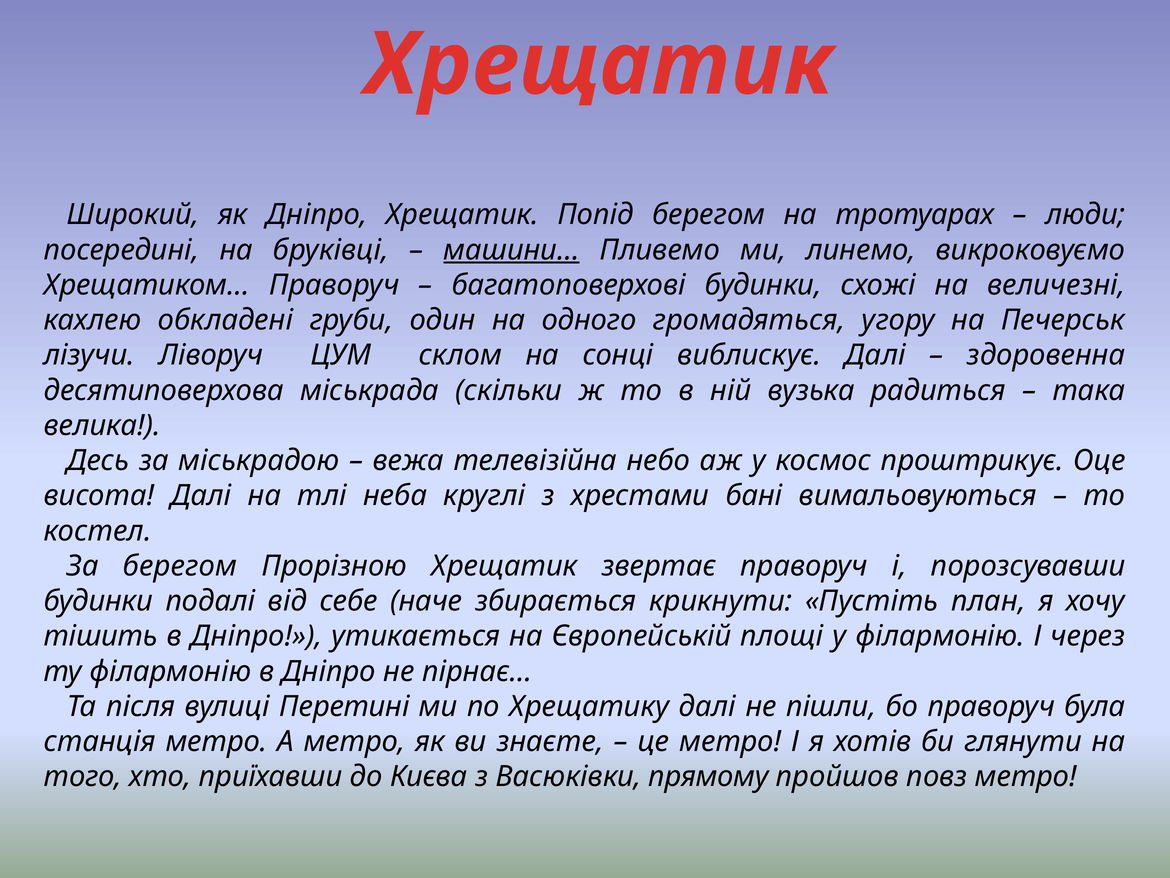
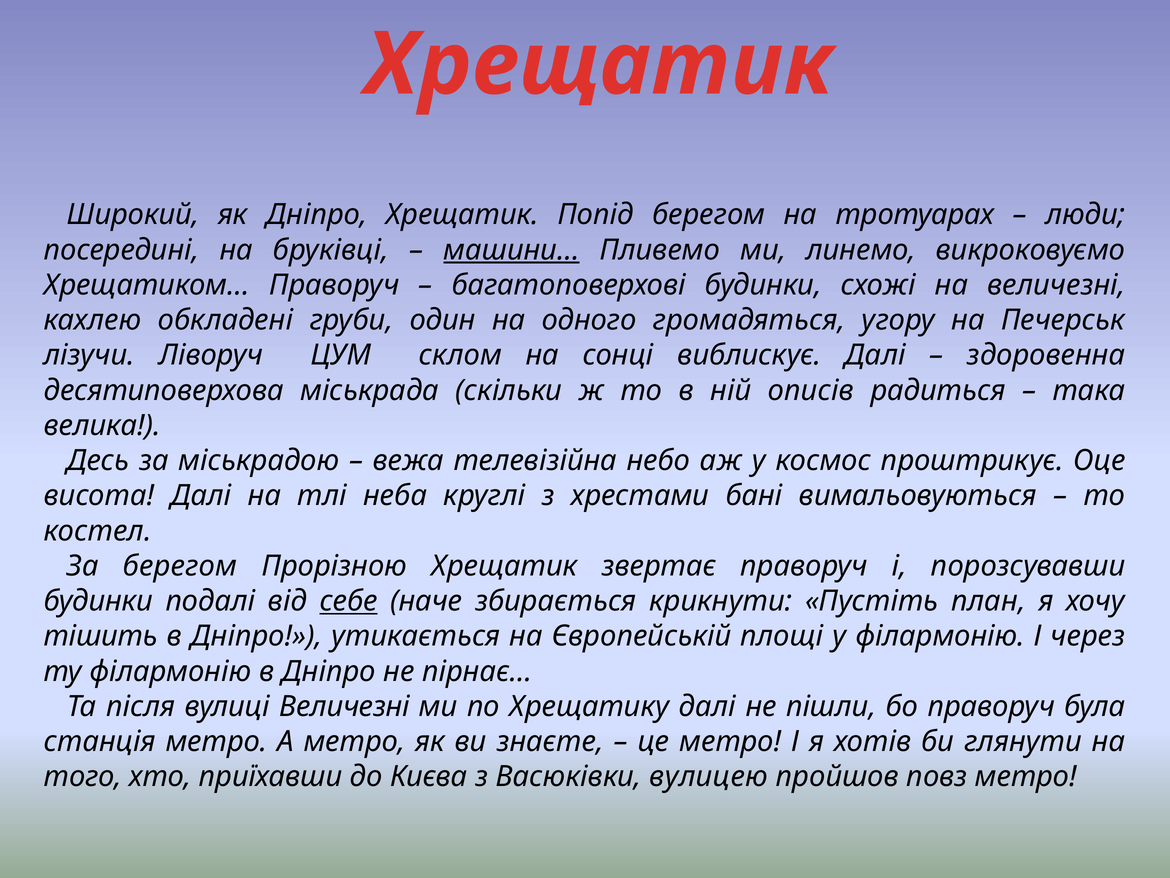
вузька: вузька -> описів (811, 390)
себе underline: none -> present (349, 601)
вулиці Перетині: Перетині -> Величезні (345, 706)
прямому: прямому -> вулицею (708, 776)
